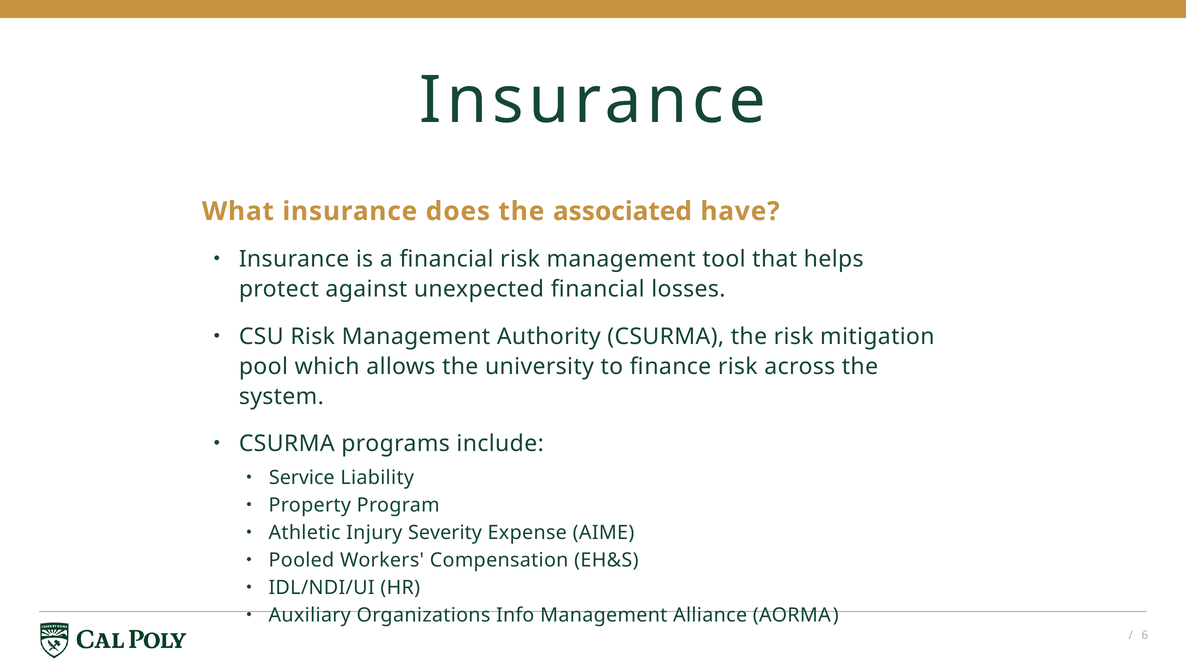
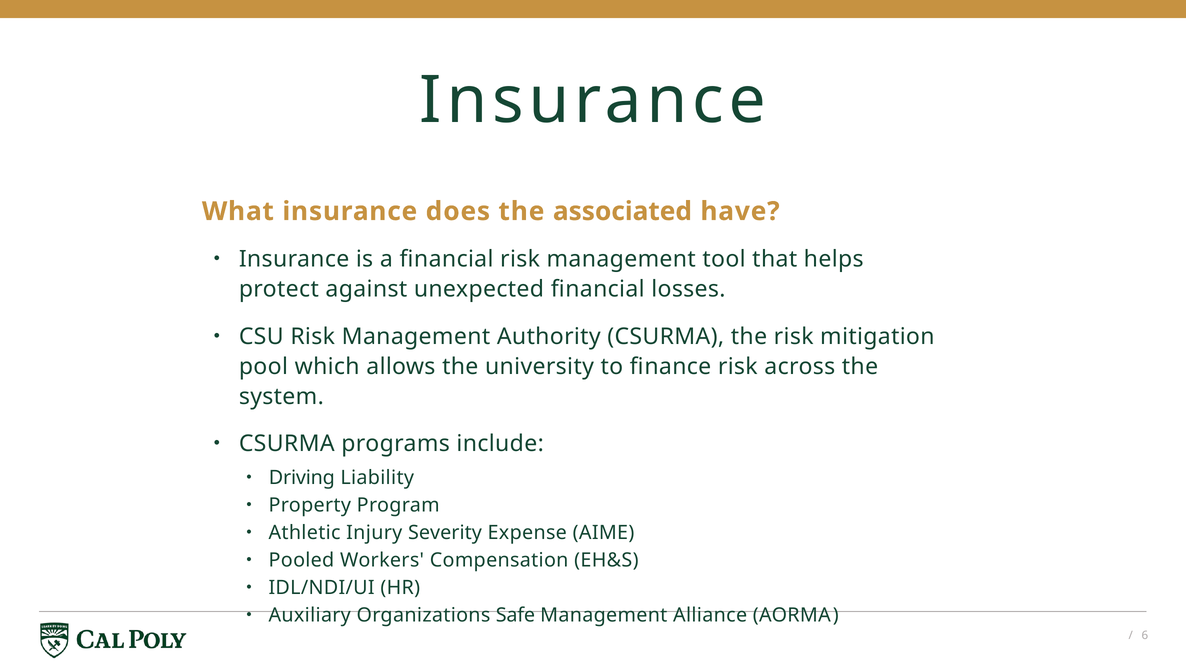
Service: Service -> Driving (302, 478)
Info: Info -> Safe (515, 615)
